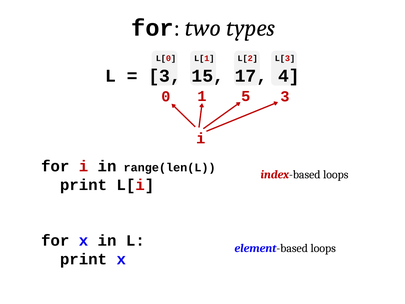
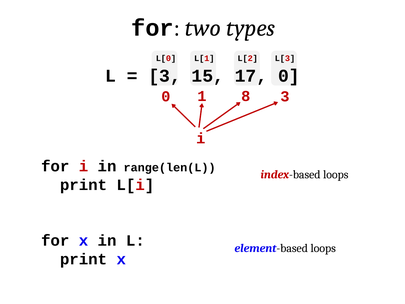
17 4: 4 -> 0 (289, 76)
5: 5 -> 8 (246, 96)
